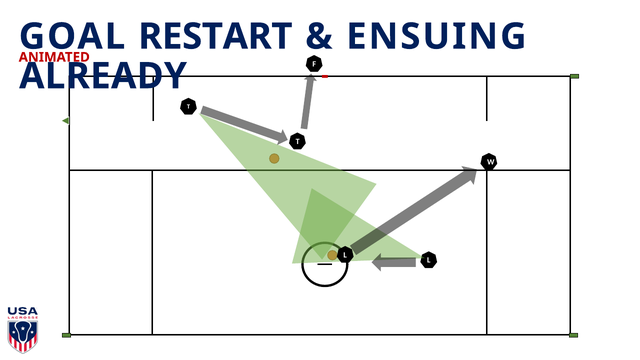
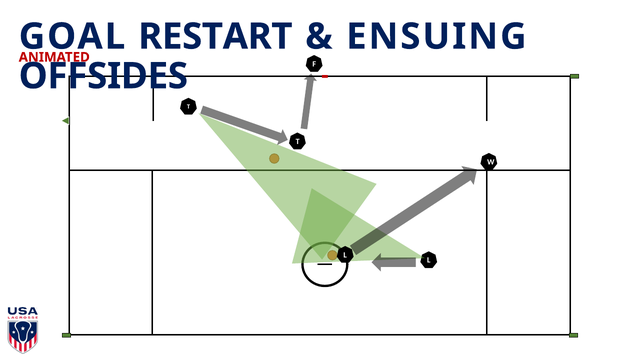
ALREADY: ALREADY -> OFFSIDES (103, 76)
